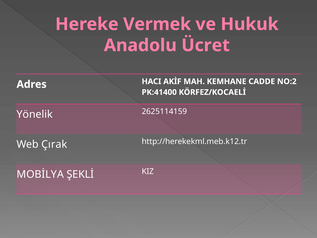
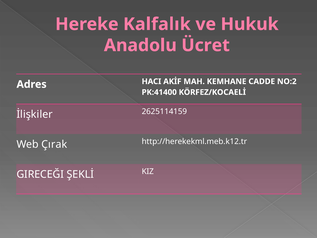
Vermek: Vermek -> Kalfalık (157, 24)
Yönelik: Yönelik -> İlişkiler (35, 114)
MOBİLYA: MOBİLYA -> GIRECEĞI (40, 174)
